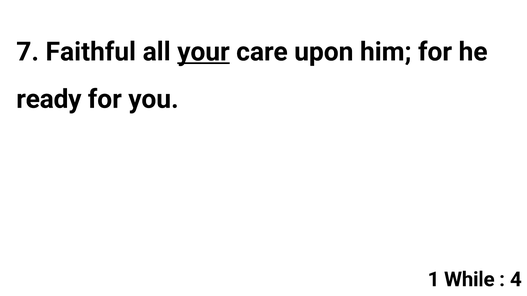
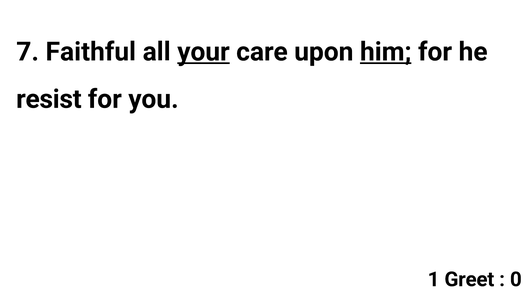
him underline: none -> present (386, 52)
ready: ready -> resist (49, 99)
While: While -> Greet (469, 280)
4: 4 -> 0 (516, 280)
